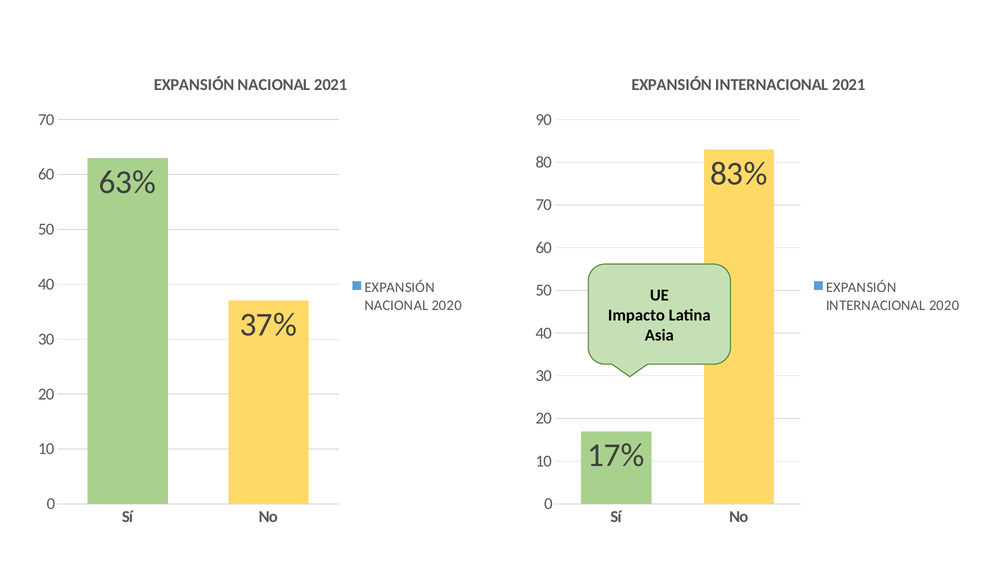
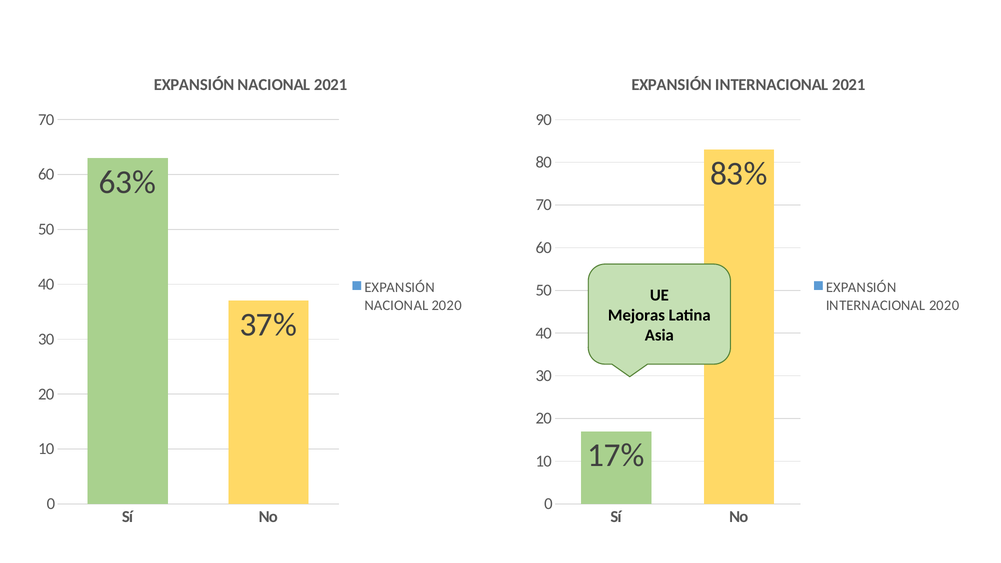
Impacto: Impacto -> Mejoras (636, 315)
